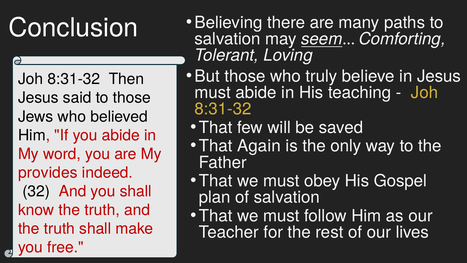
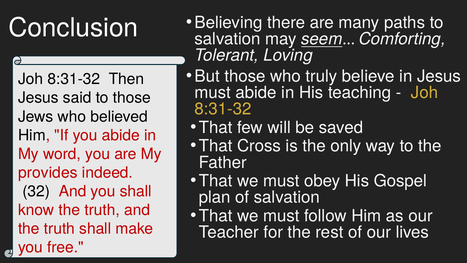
Again: Again -> Cross (259, 146)
